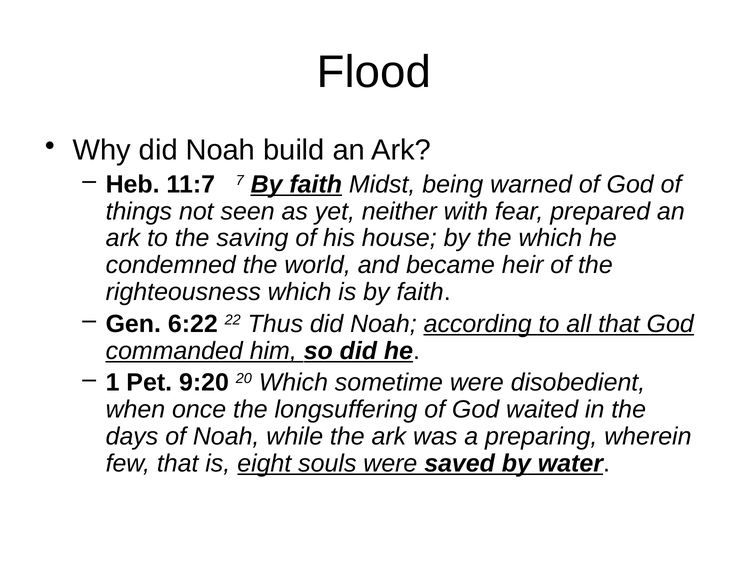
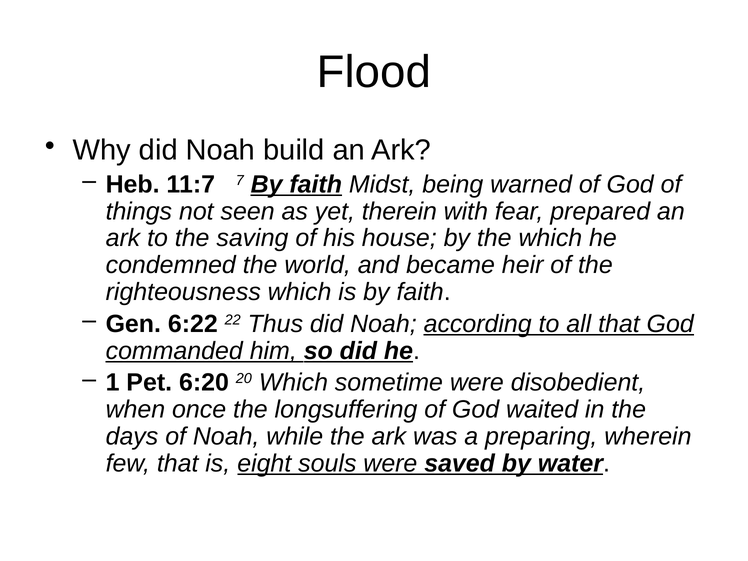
neither: neither -> therein (399, 211)
9:20: 9:20 -> 6:20 (204, 383)
